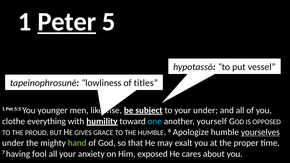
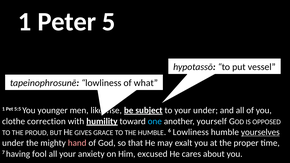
Peter underline: present -> none (67, 22)
titles: titles -> what (146, 83)
everything: everything -> correction (46, 121)
6 Apologize: Apologize -> Lowliness (191, 132)
hand colour: light green -> pink (77, 143)
exposed: exposed -> excused (152, 154)
